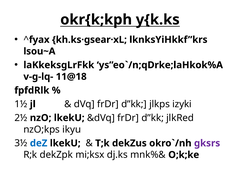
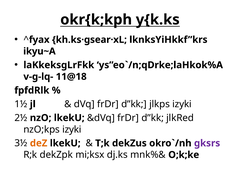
lsou~A: lsou~A -> ikyu~A (39, 51)
nzO;kps ikyu: ikyu -> izyki (72, 129)
deZ colour: blue -> orange (39, 143)
